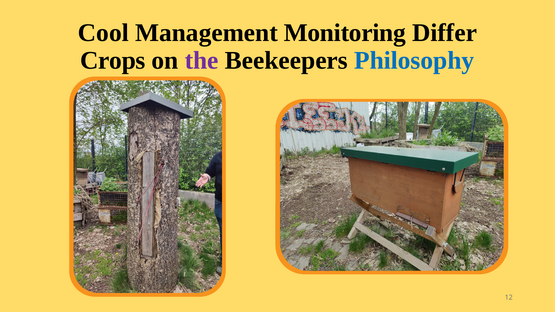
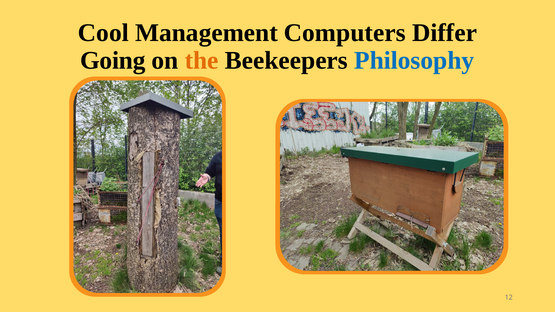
Monitoring: Monitoring -> Computers (345, 33)
Crops: Crops -> Going (113, 60)
the colour: purple -> orange (202, 60)
